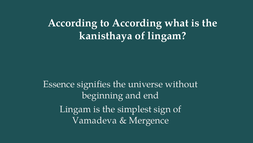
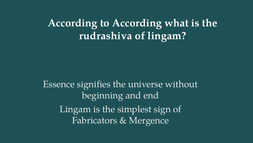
kanisthaya: kanisthaya -> rudrashiva (106, 36)
Vamadeva: Vamadeva -> Fabricators (95, 120)
